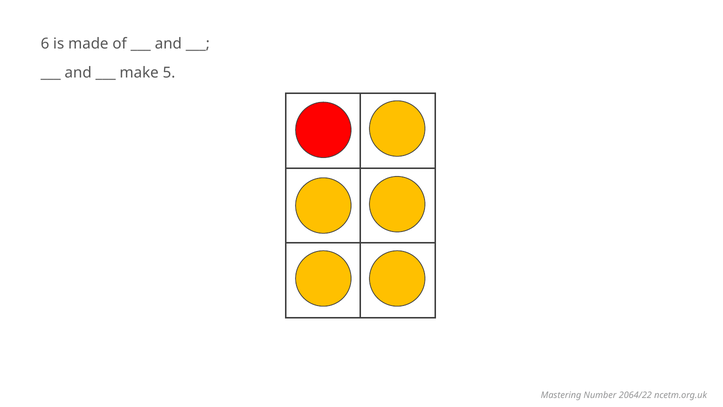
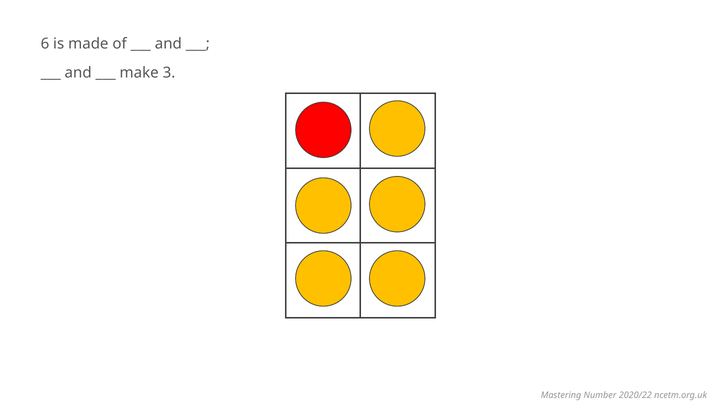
5: 5 -> 3 (169, 73)
2064/22: 2064/22 -> 2020/22 (635, 395)
